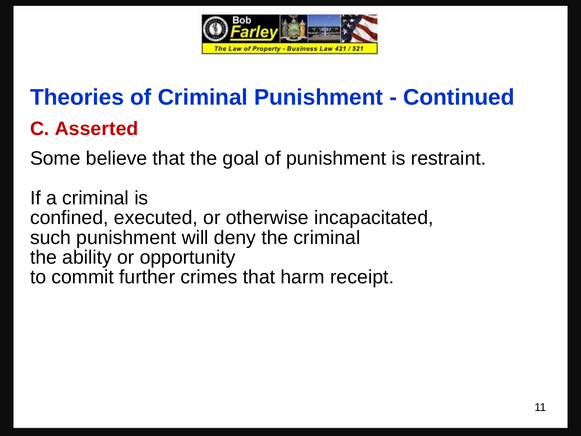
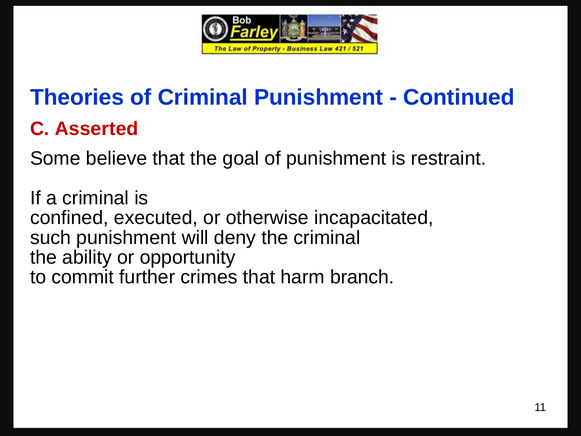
receipt: receipt -> branch (362, 277)
